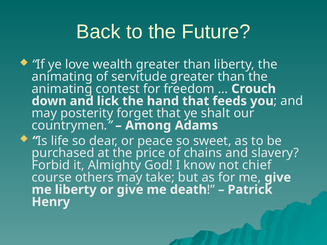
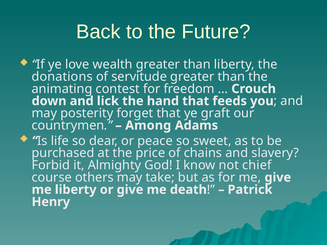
animating: animating -> donations (62, 77)
shalt: shalt -> graft (216, 113)
